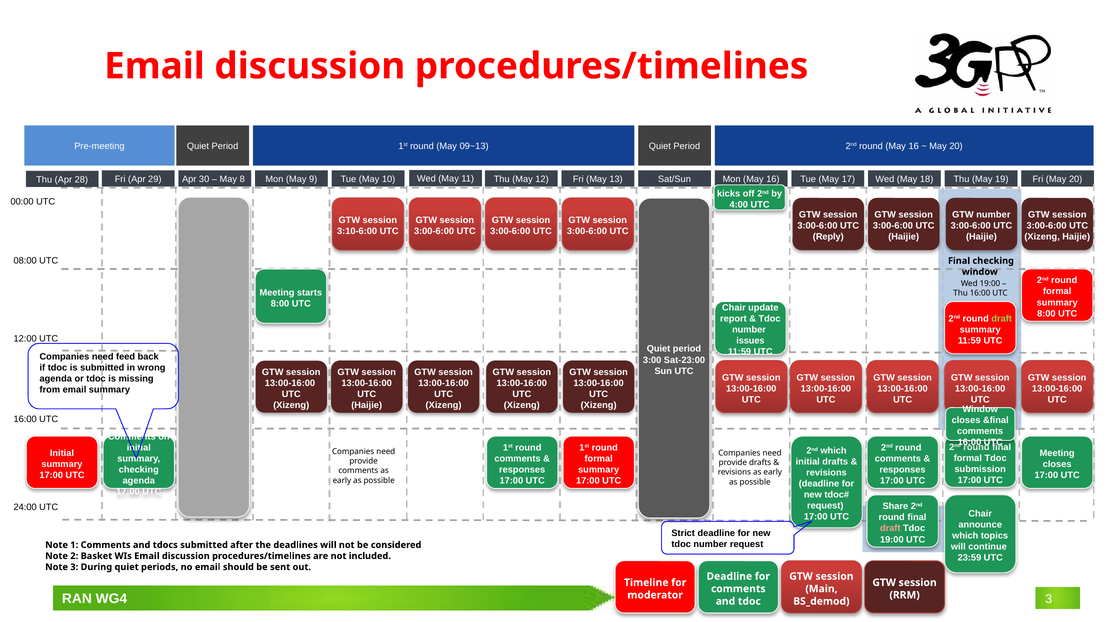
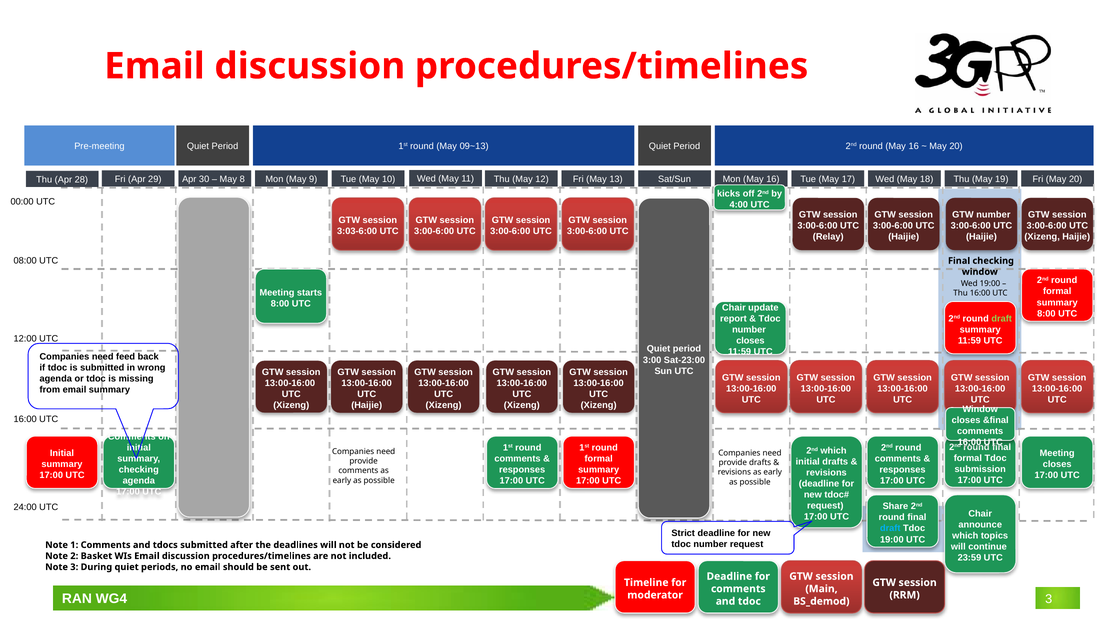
3:10-6:00: 3:10-6:00 -> 3:03-6:00 (357, 231)
Reply: Reply -> Relay (828, 237)
issues: issues -> closes (750, 341)
draft colour: pink -> light blue (890, 529)
